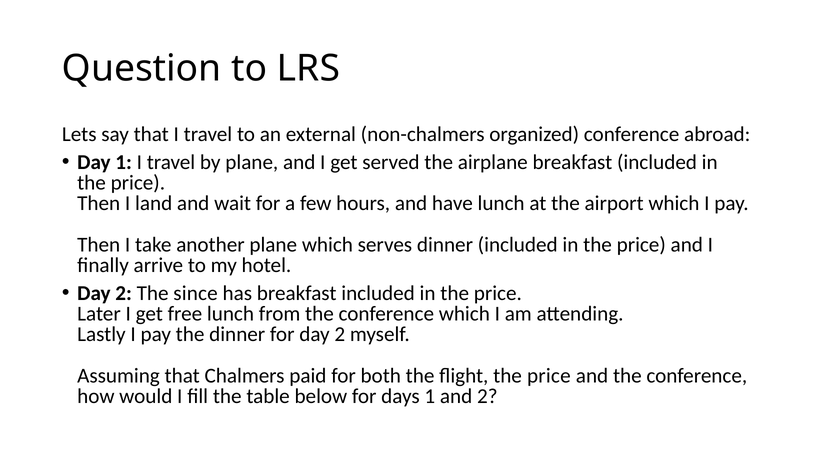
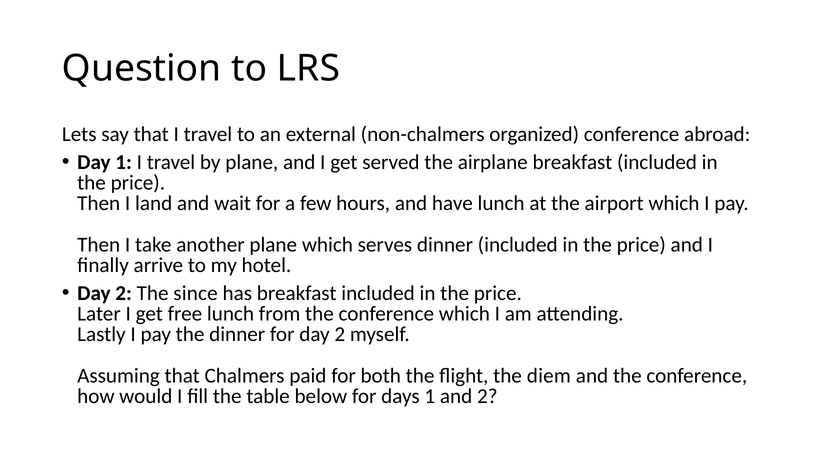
flight the price: price -> diem (549, 376)
